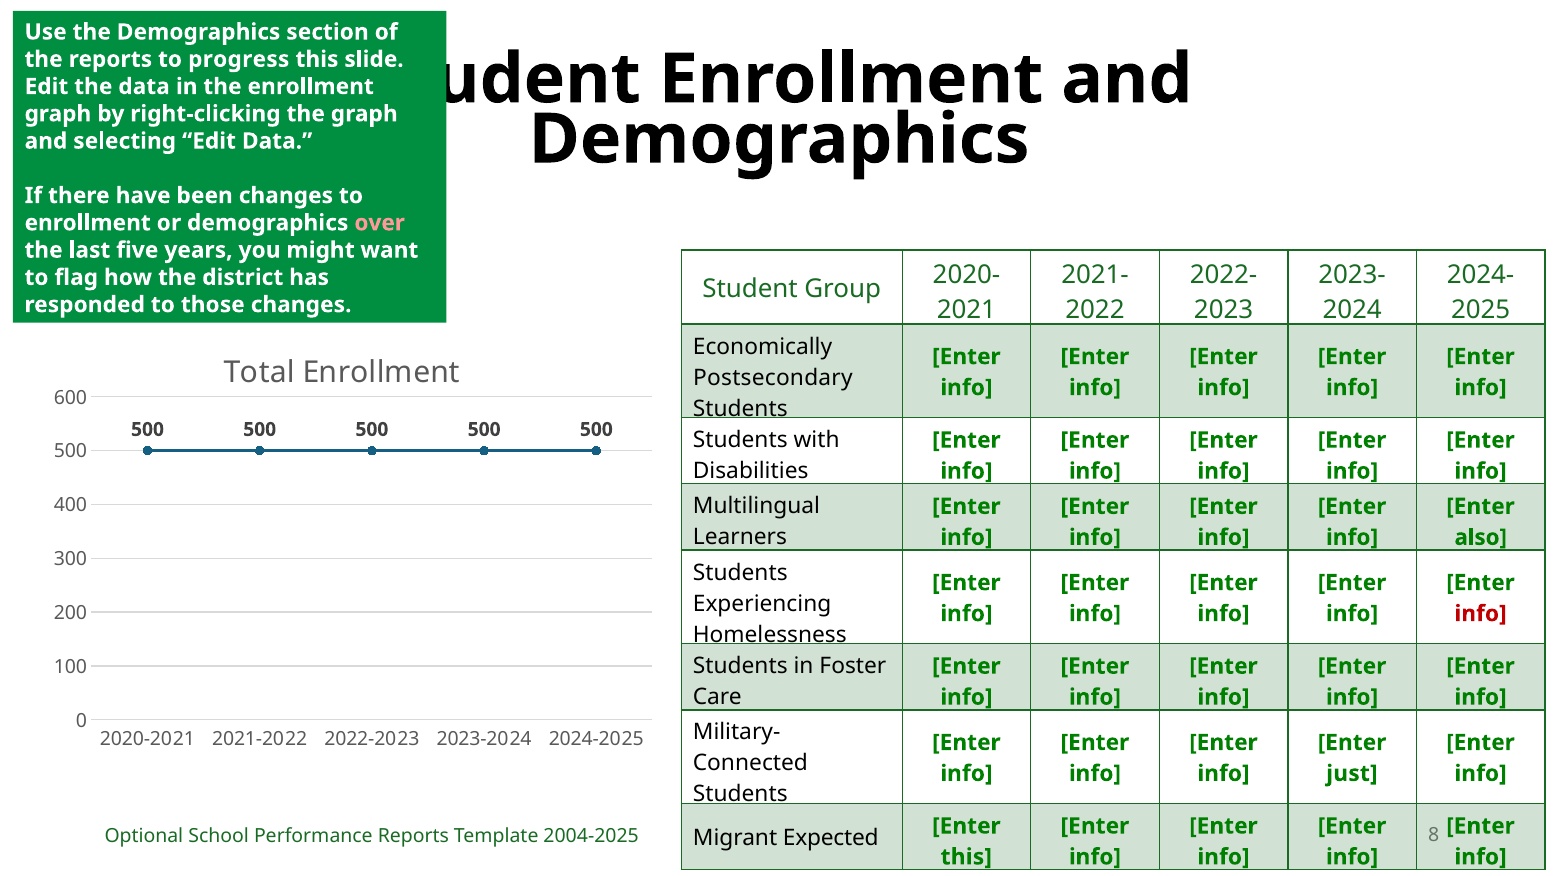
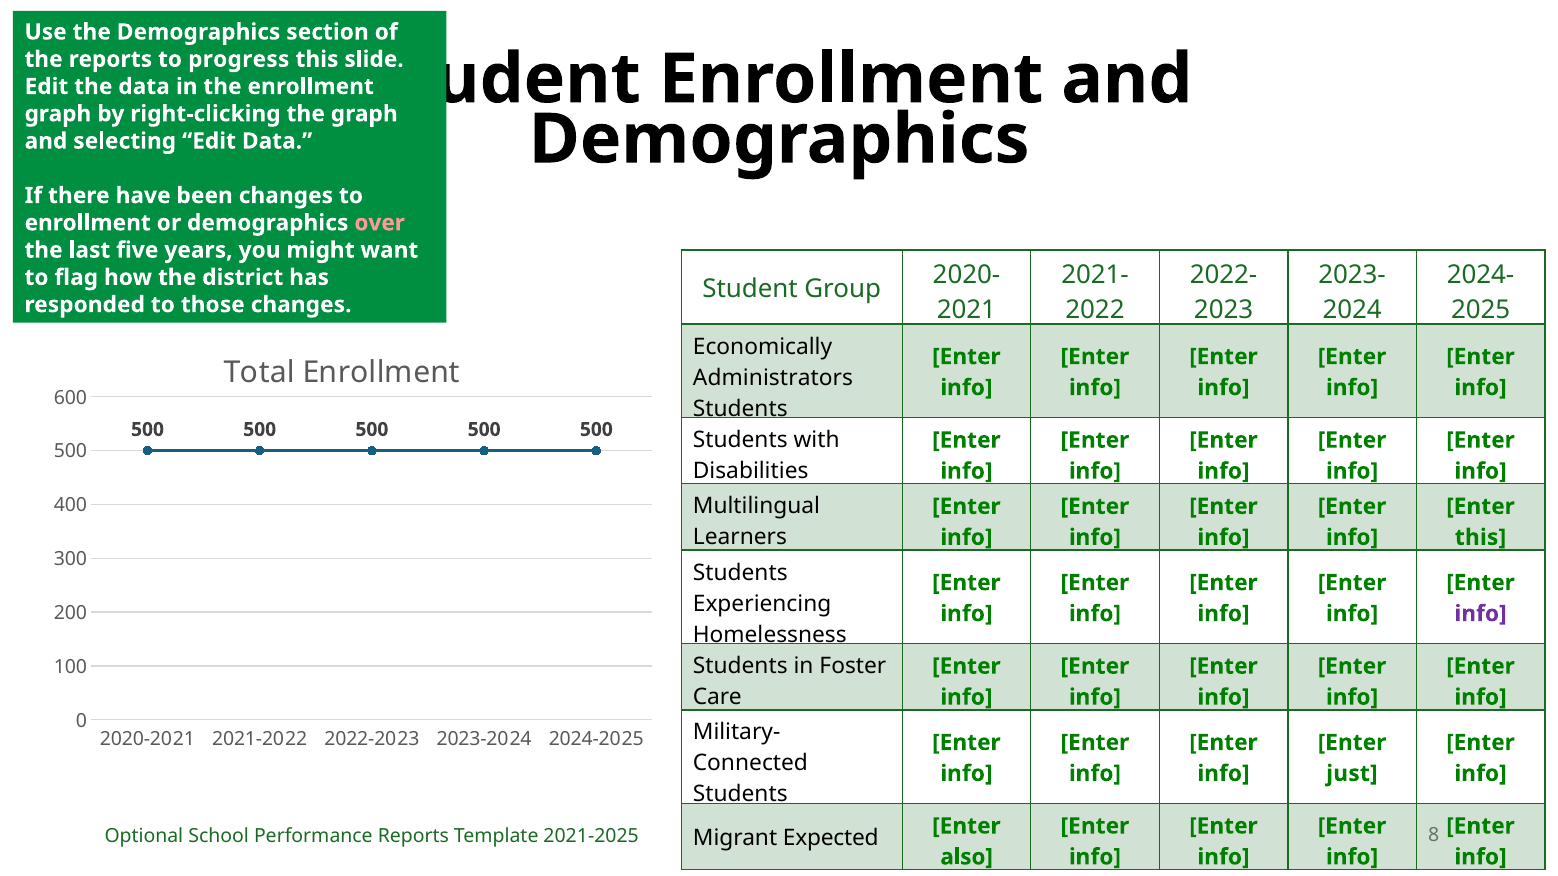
Postsecondary: Postsecondary -> Administrators (773, 378)
also: also -> this (1480, 538)
info colour: red -> purple (1481, 614)
2004-2025: 2004-2025 -> 2021-2025 (591, 837)
this: this -> also (967, 857)
